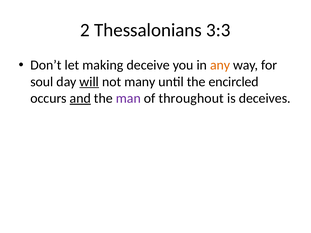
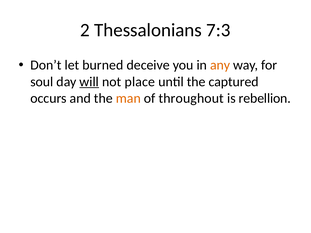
3:3: 3:3 -> 7:3 (218, 30)
making: making -> burned (103, 65)
many: many -> place (140, 82)
encircled: encircled -> captured (234, 82)
and underline: present -> none (80, 98)
man colour: purple -> orange (128, 98)
deceives: deceives -> rebellion (265, 98)
